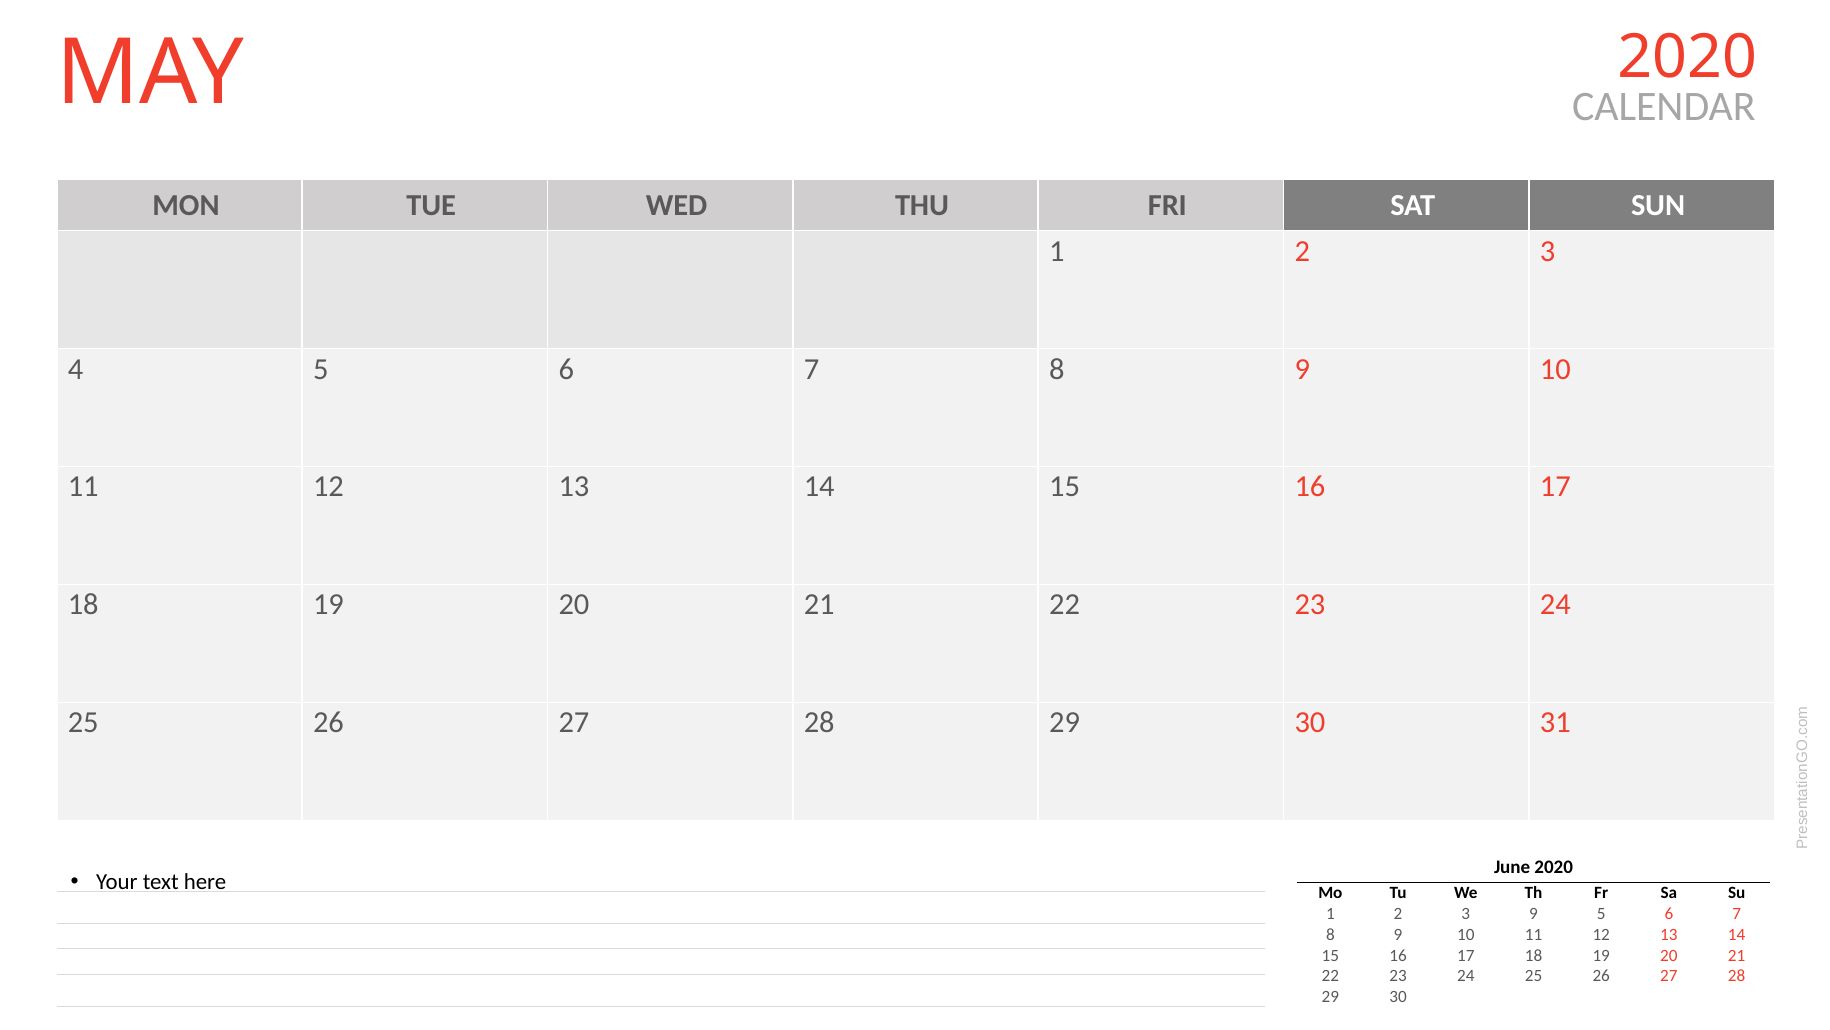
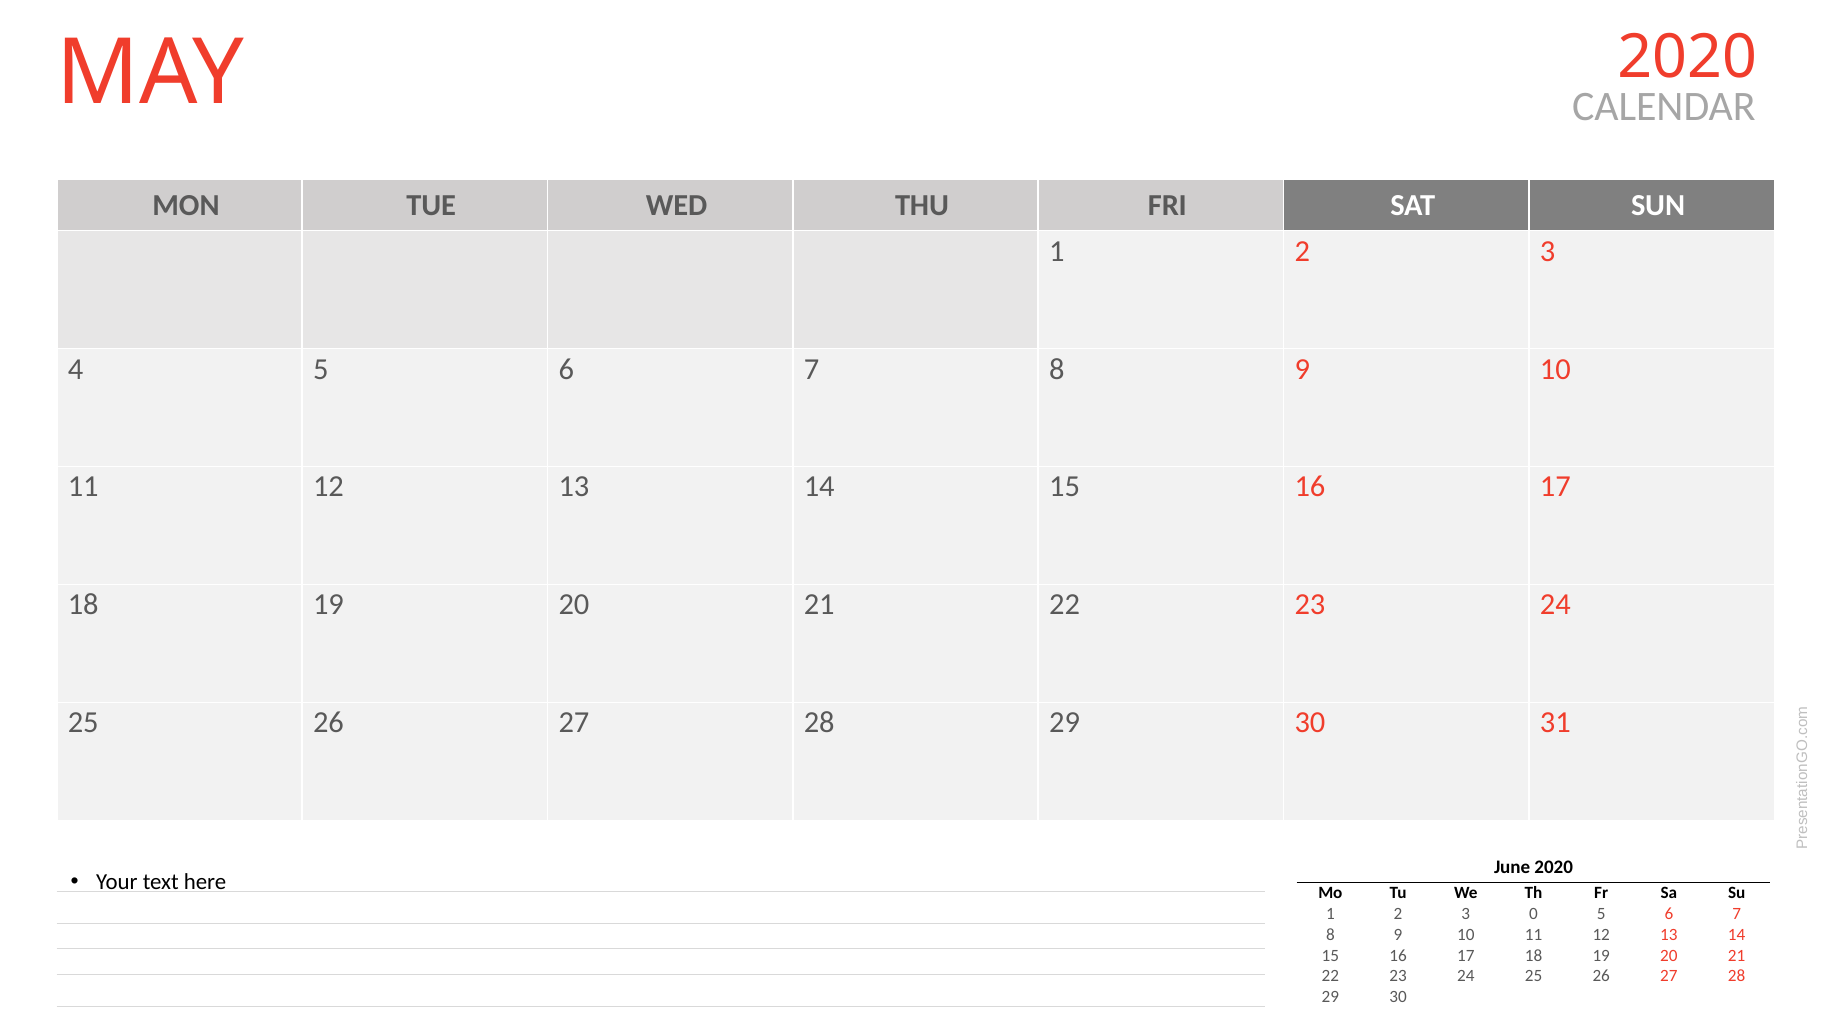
3 9: 9 -> 0 (1533, 913)
